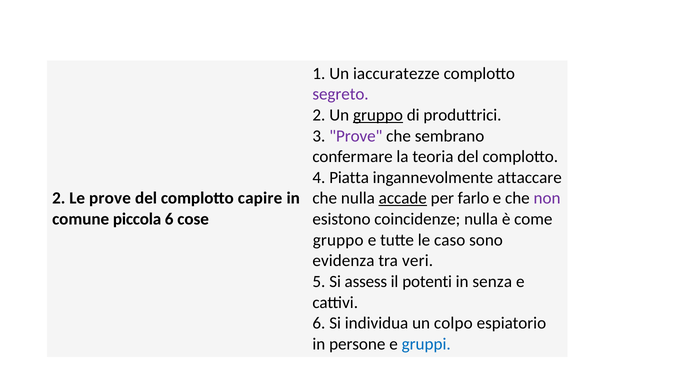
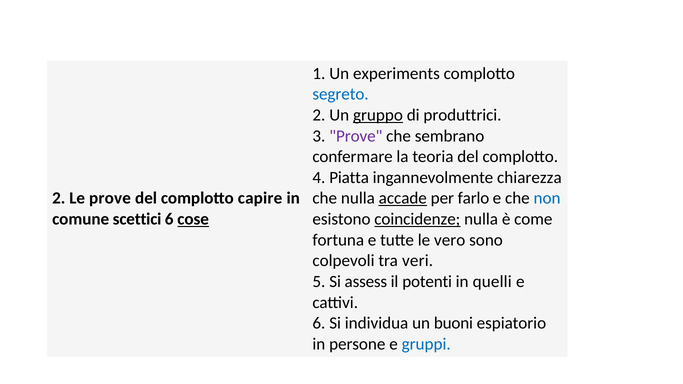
iaccuratezze: iaccuratezze -> experiments (396, 73)
segreto colour: purple -> blue (341, 94)
attaccare: attaccare -> chiarezza (529, 178)
non colour: purple -> blue (547, 198)
piccola: piccola -> scettici (137, 219)
cose underline: none -> present (193, 219)
coincidenze underline: none -> present (417, 219)
gruppo: gruppo -> fortuna (338, 240)
caso: caso -> vero (450, 240)
evidenza: evidenza -> colpevoli (343, 261)
senza: senza -> quelli (492, 282)
colpo: colpo -> buoni (453, 323)
